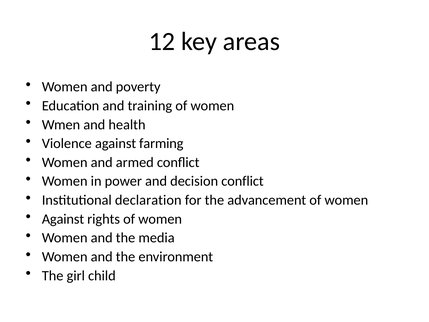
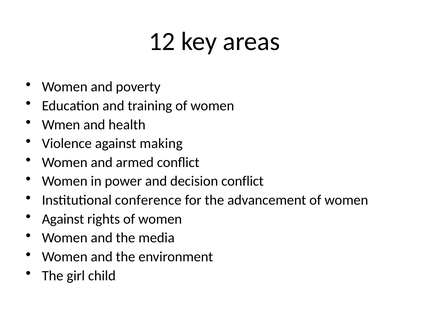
farming: farming -> making (161, 143)
declaration: declaration -> conference (148, 200)
